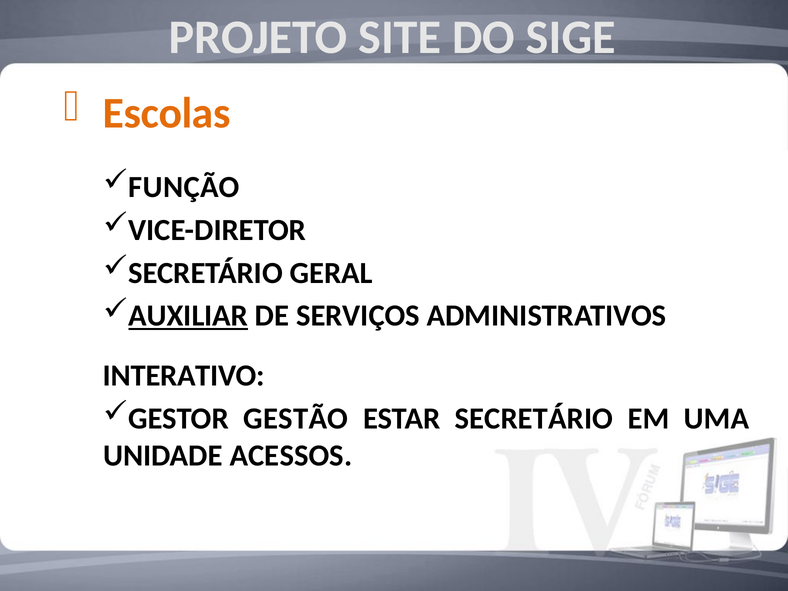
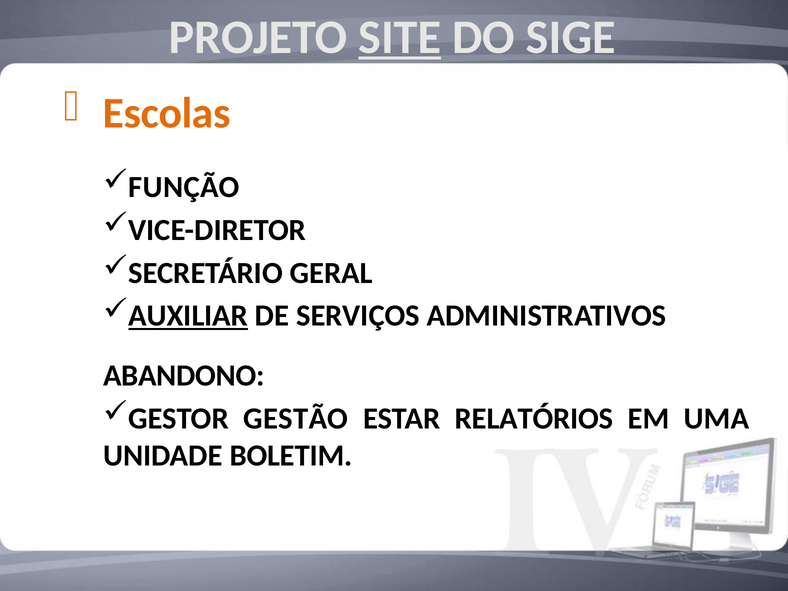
SITE underline: none -> present (400, 37)
INTERATIVO: INTERATIVO -> ABANDONO (184, 376)
ESTAR SECRETÁRIO: SECRETÁRIO -> RELATÓRIOS (534, 419)
ACESSOS: ACESSOS -> BOLETIM (291, 455)
